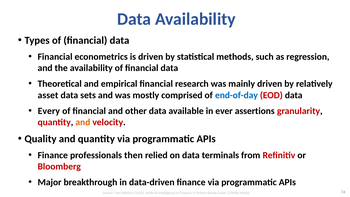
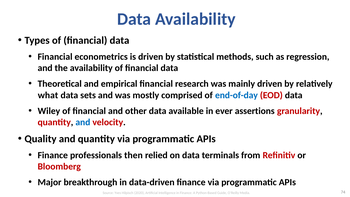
asset: asset -> what (48, 95)
Every: Every -> Wiley (49, 111)
and colour: orange -> blue (83, 122)
